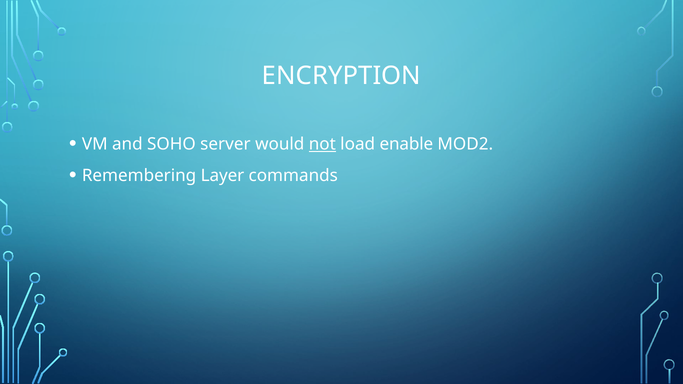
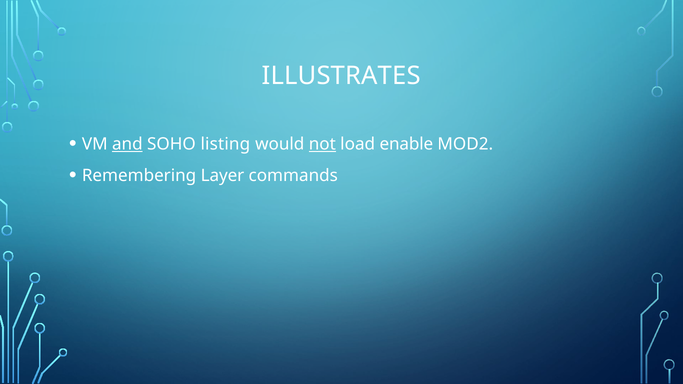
ENCRYPTION: ENCRYPTION -> ILLUSTRATES (341, 76)
and underline: none -> present (127, 144)
server: server -> listing (225, 144)
